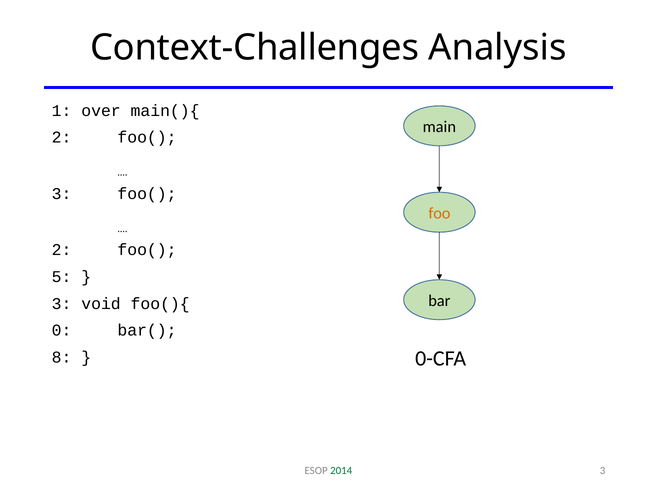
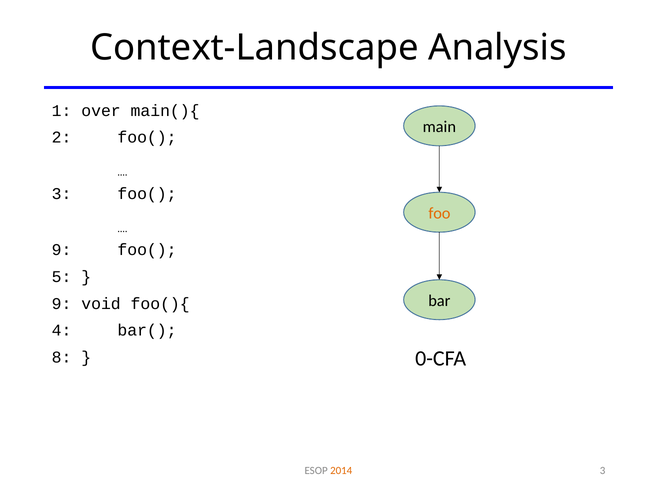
Context-Challenges: Context-Challenges -> Context-Landscape (254, 48)
2: 2 -> 9 (62, 250)
3: 3 -> 9 (62, 303)
0: 0 -> 4 (62, 330)
2014 colour: green -> orange (341, 470)
